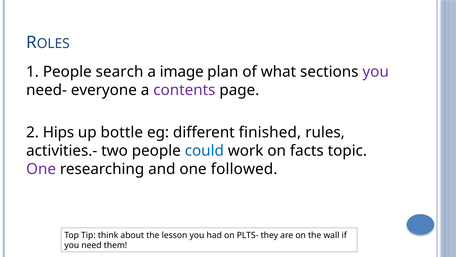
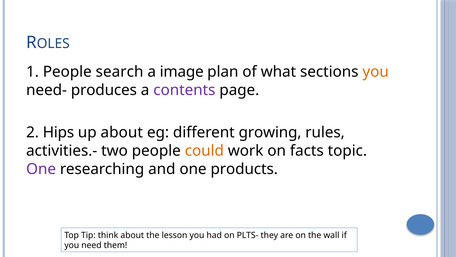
you colour: purple -> orange (376, 72)
everyone: everyone -> produces (104, 90)
up bottle: bottle -> about (122, 132)
finished: finished -> growing (270, 132)
could colour: blue -> orange (204, 150)
followed: followed -> products (244, 169)
